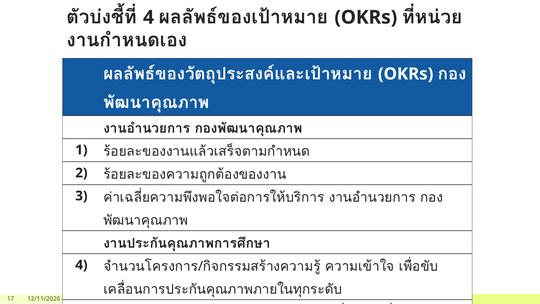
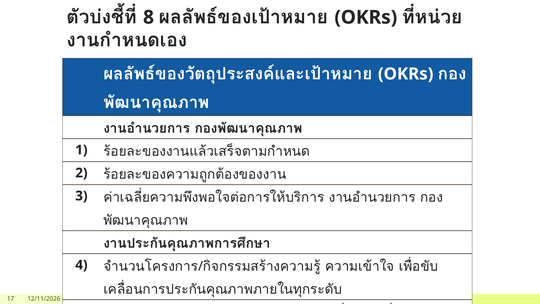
4: 4 -> 8 (149, 17)
